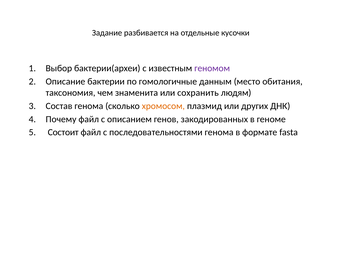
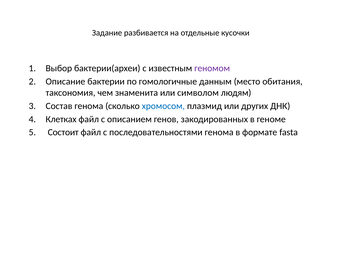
сохранить: сохранить -> символом (198, 93)
хромосом colour: orange -> blue (163, 106)
Почему: Почему -> Клетках (61, 119)
